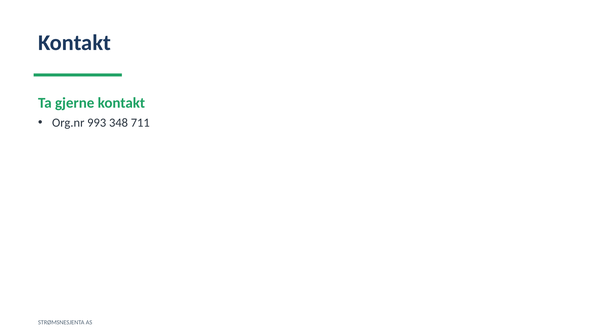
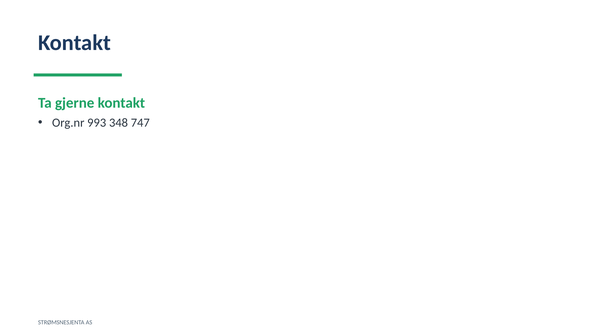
711: 711 -> 747 (140, 123)
